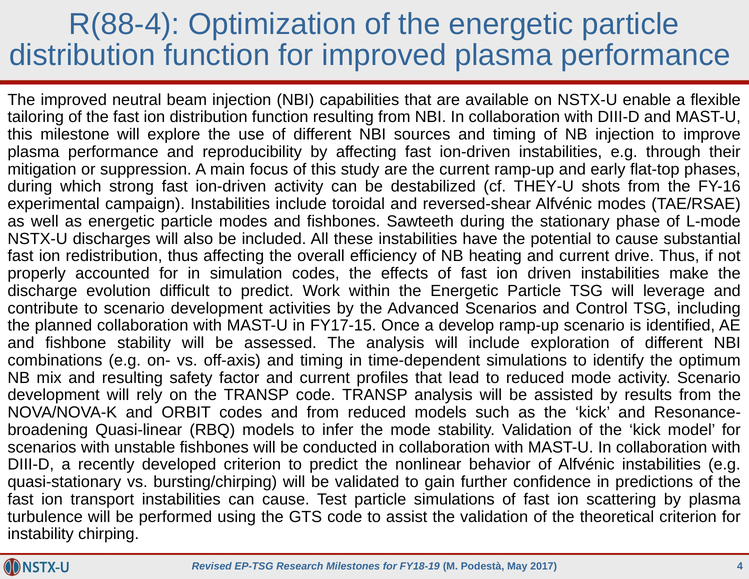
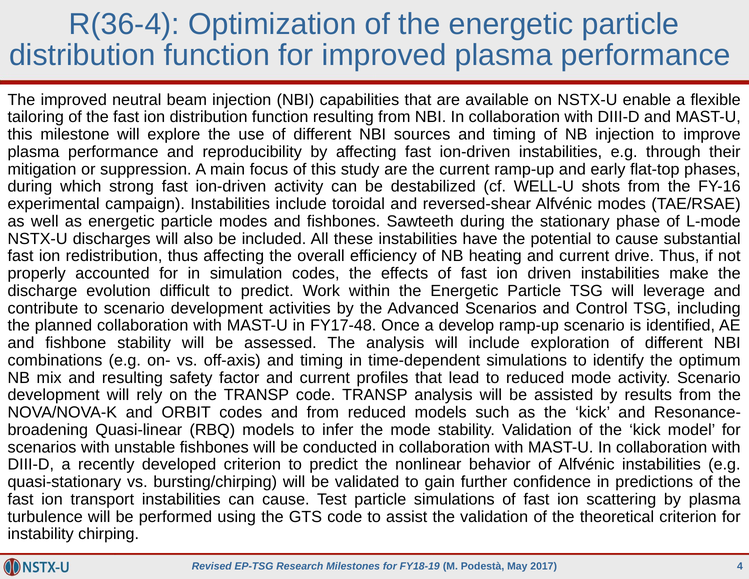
R(88-4: R(88-4 -> R(36-4 (124, 24)
THEY-U: THEY-U -> WELL-U (544, 187)
FY17-15: FY17-15 -> FY17-48 (343, 325)
